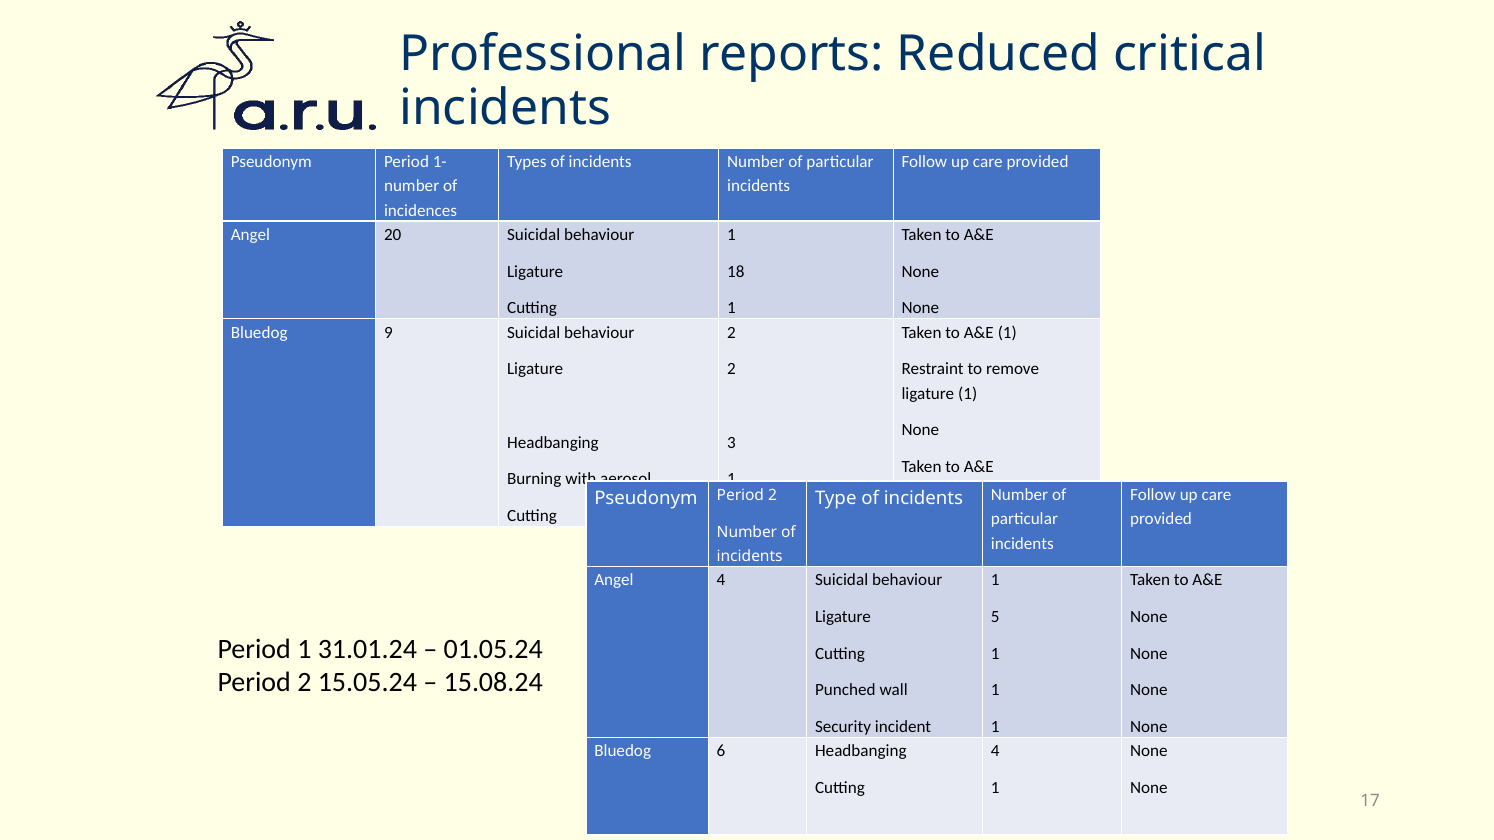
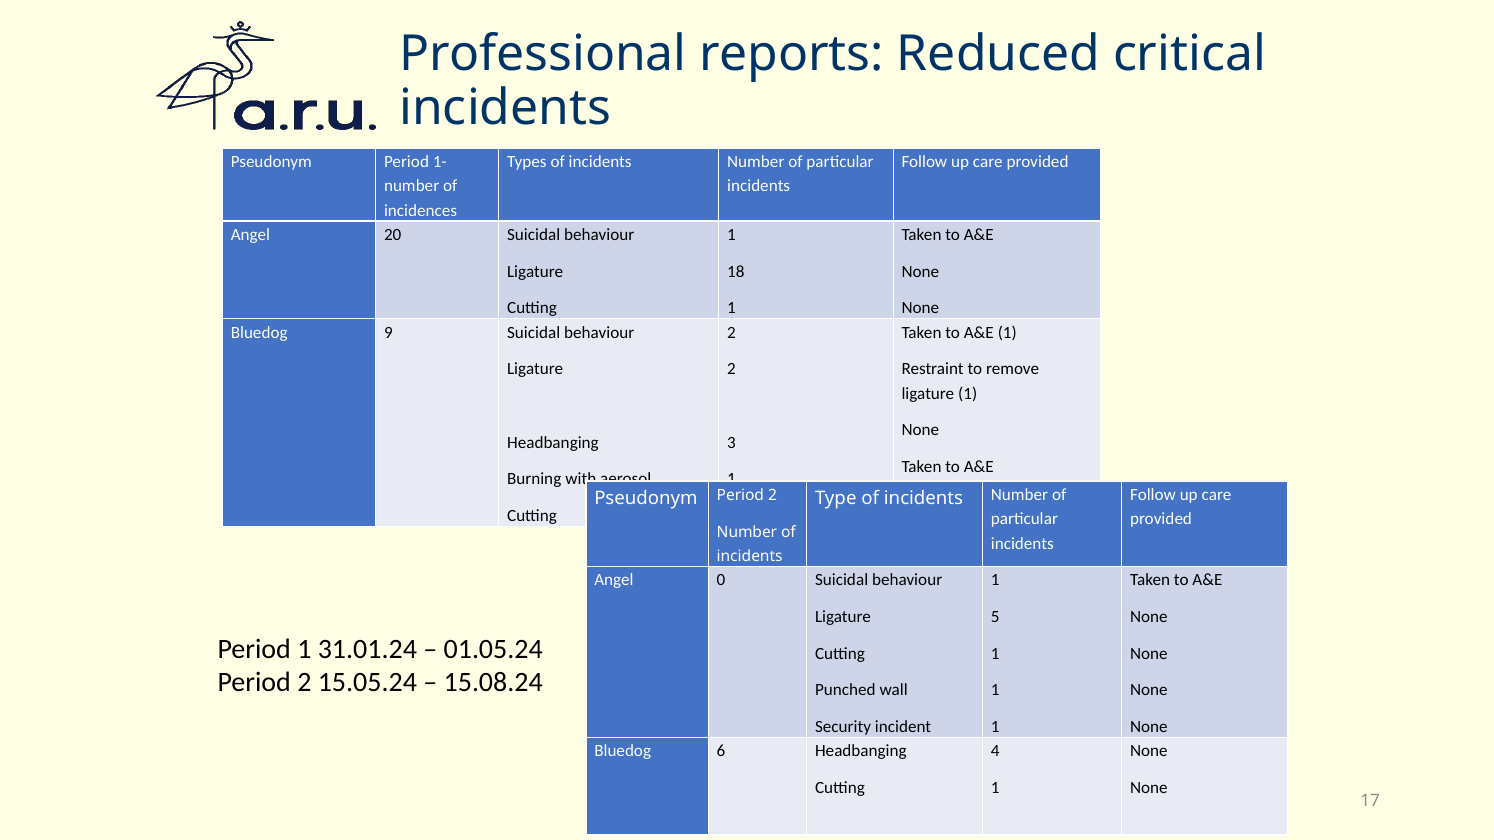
Angel 4: 4 -> 0 (721, 580)
